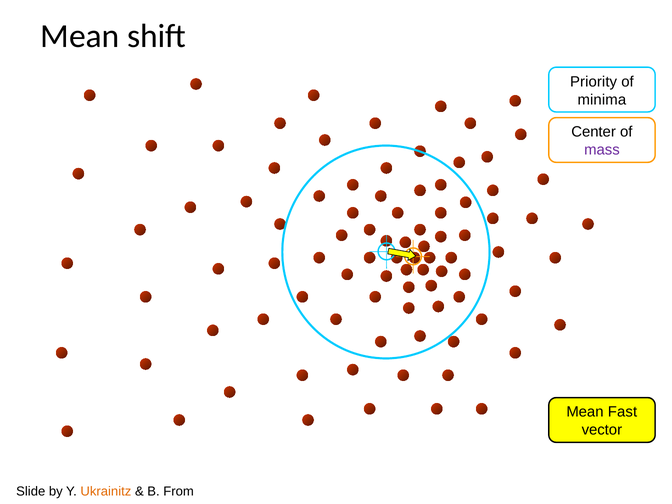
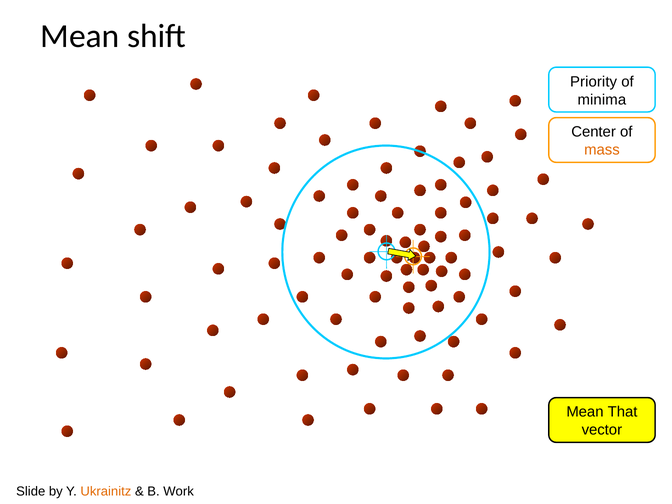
mass colour: purple -> orange (602, 150)
Fast: Fast -> That (623, 412)
From: From -> Work (179, 492)
